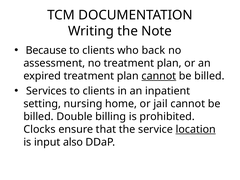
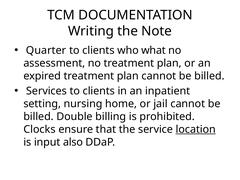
Because: Because -> Quarter (46, 50)
back: back -> what (154, 50)
cannot underline: present -> none (159, 76)
